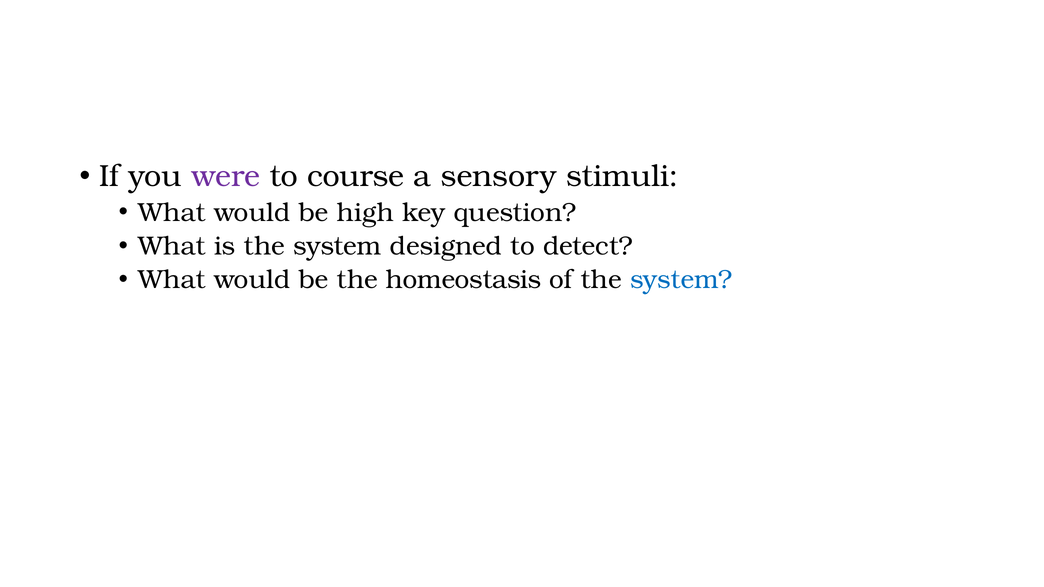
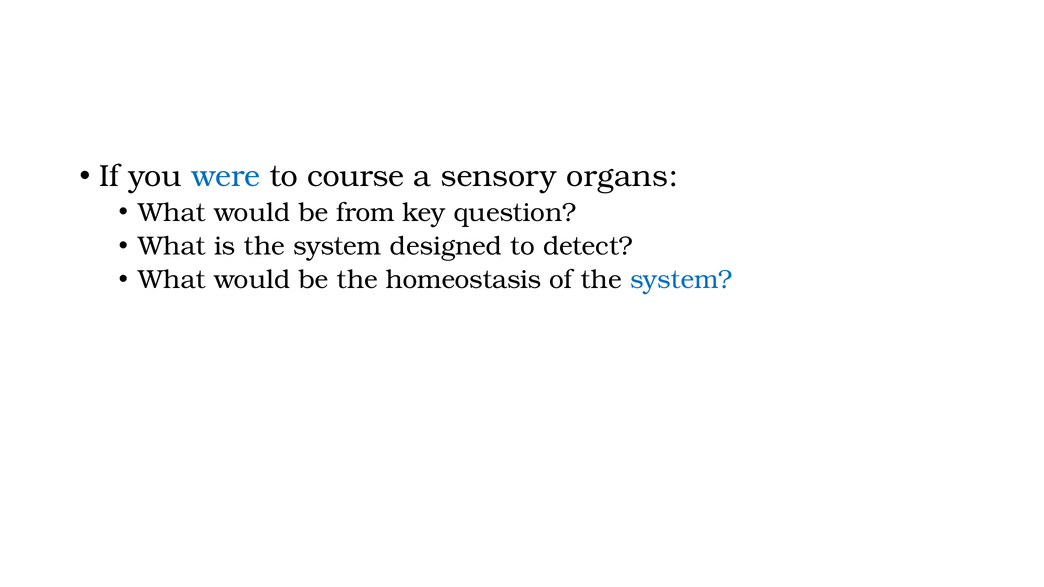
were colour: purple -> blue (226, 177)
stimuli: stimuli -> organs (622, 177)
high: high -> from (366, 213)
